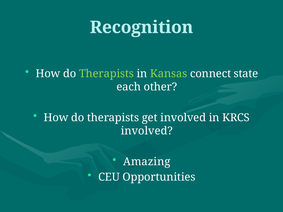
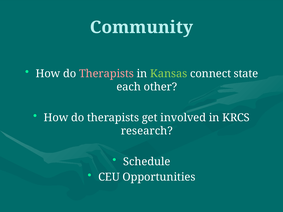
Recognition: Recognition -> Community (141, 27)
Therapists colour: light green -> pink (106, 74)
involved: involved -> research (147, 131)
Amazing: Amazing -> Schedule (147, 162)
